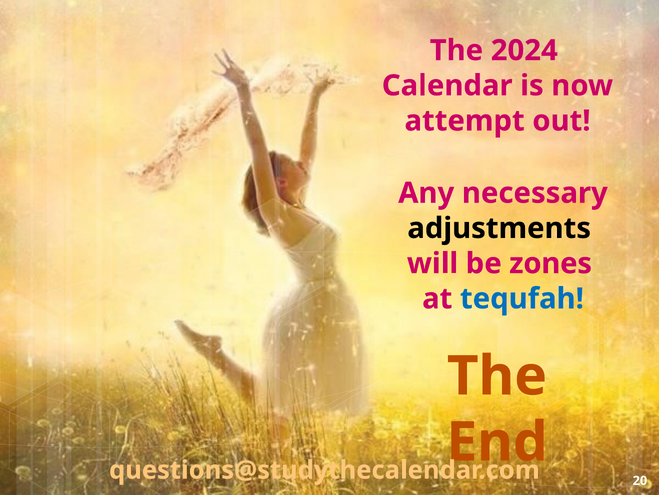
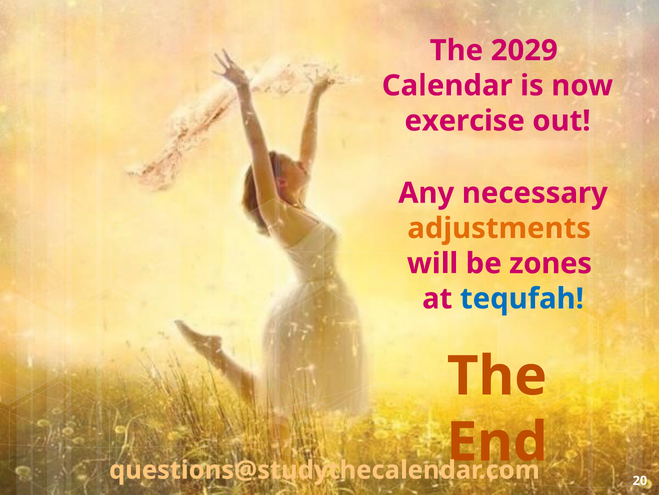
2024: 2024 -> 2029 (524, 50)
attempt: attempt -> exercise (465, 121)
adjustments colour: black -> orange (499, 228)
